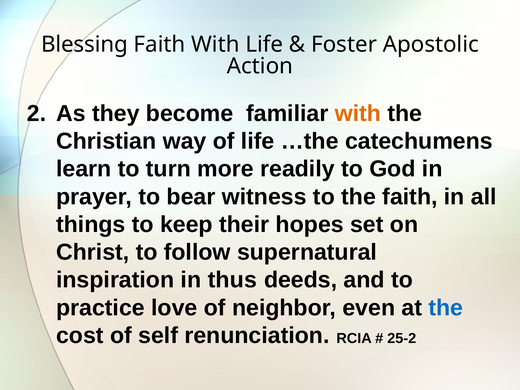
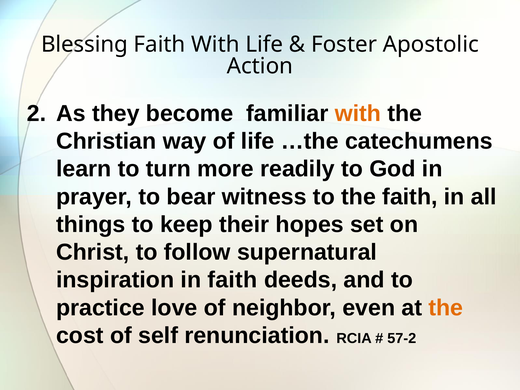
in thus: thus -> faith (232, 280)
the colour: blue -> orange (446, 308)
25-2: 25-2 -> 57-2 (402, 338)
